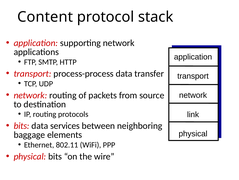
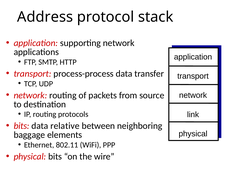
Content: Content -> Address (45, 17)
services: services -> relative (65, 125)
